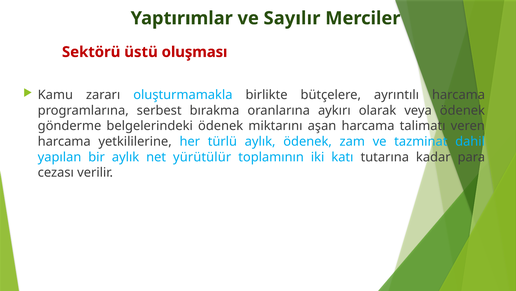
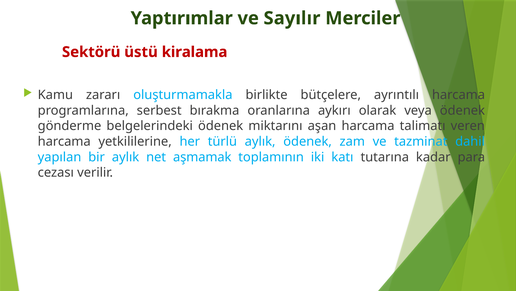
oluşması: oluşması -> kiralama (195, 52)
yürütülür: yürütülür -> aşmamak (202, 157)
